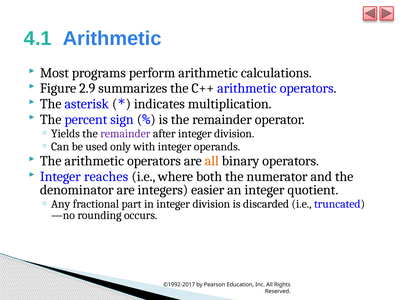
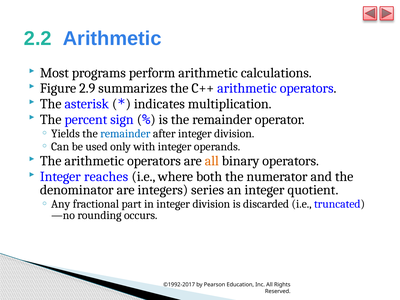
4.1: 4.1 -> 2.2 (38, 38)
remainder colour: purple -> blue (125, 134)
easier: easier -> series (208, 190)
